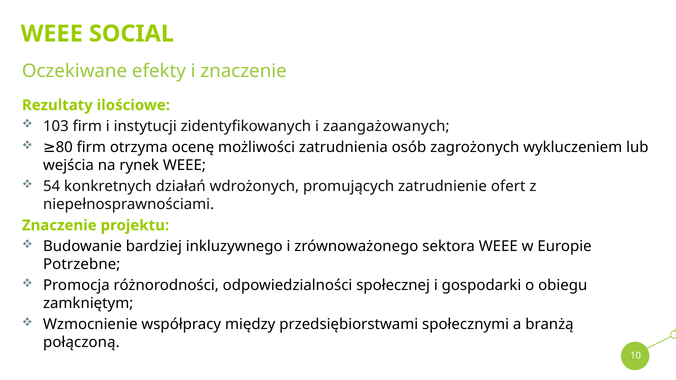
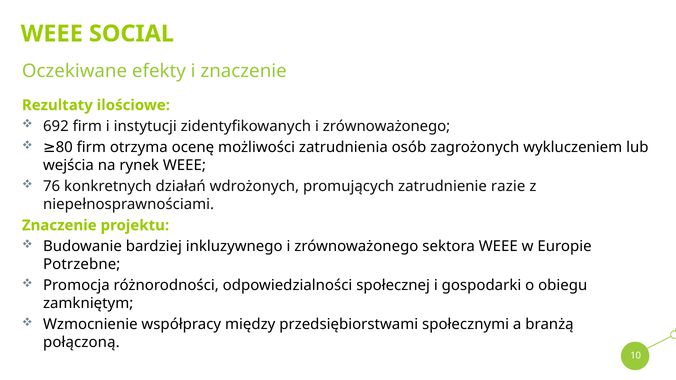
103: 103 -> 692 (56, 126)
zidentyfikowanych i zaangażowanych: zaangażowanych -> zrównoważonego (386, 126)
54: 54 -> 76 (52, 186)
ofert: ofert -> razie (508, 186)
